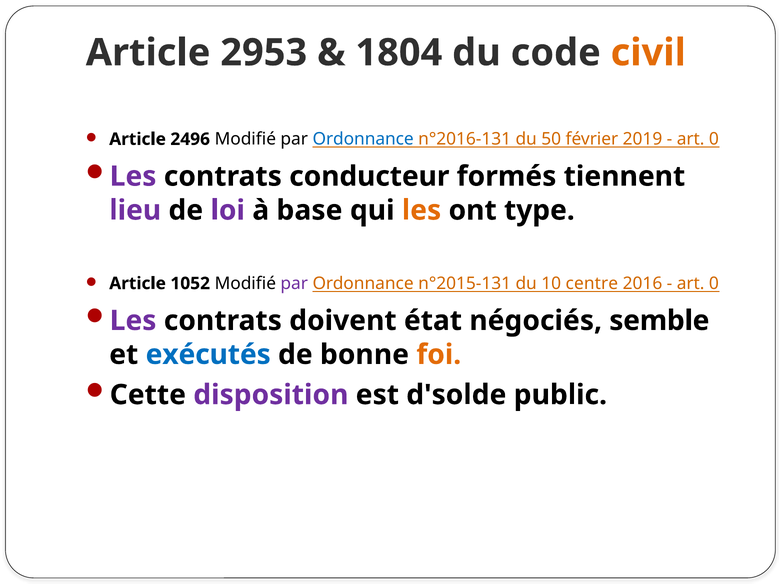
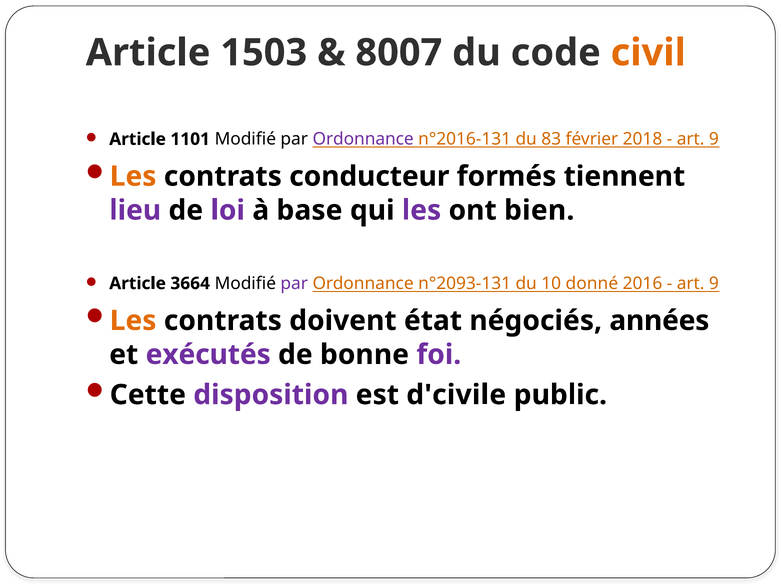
2953: 2953 -> 1503 (264, 53)
1804: 1804 -> 8007 (399, 53)
2496: 2496 -> 1101 (190, 139)
Ordonnance colour: blue -> purple (363, 139)
50: 50 -> 83 (551, 139)
2019: 2019 -> 2018 (642, 139)
0: 0 -> 9 (714, 139)
Les colour: purple -> orange (133, 176)
les colour: orange -> purple (421, 210)
type: type -> bien (539, 210)
1052: 1052 -> 3664 (190, 283)
n°2015-131: n°2015-131 -> n°2093-131 (465, 283)
centre: centre -> donné (592, 283)
0: 0 -> 9 (714, 283)
Les colour: purple -> orange (133, 321)
semble: semble -> années (659, 321)
exécutés colour: blue -> purple (208, 354)
foi colour: orange -> purple (439, 354)
d'solde: d'solde -> d'civile (456, 395)
